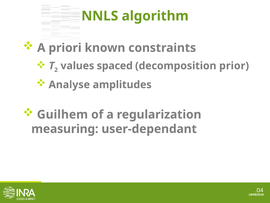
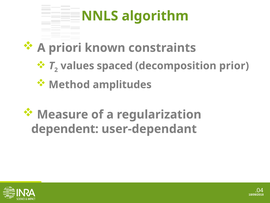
Analyse: Analyse -> Method (69, 84)
Guilhem: Guilhem -> Measure (63, 114)
measuring: measuring -> dependent (65, 129)
